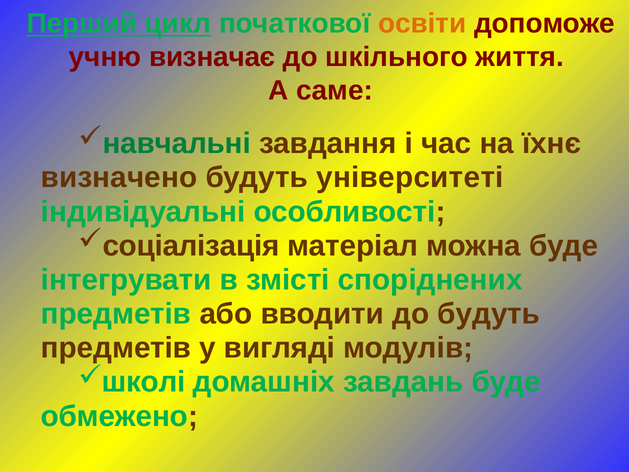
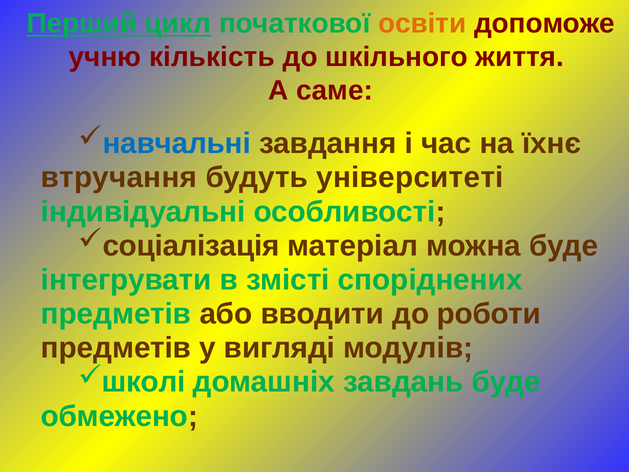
визначає: визначає -> кількість (212, 57)
навчальні colour: green -> blue (177, 143)
визначено: визначено -> втручання (119, 178)
до будуть: будуть -> роботи (489, 314)
